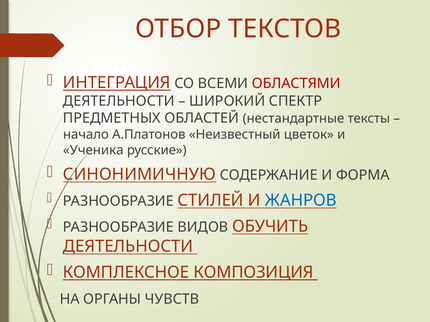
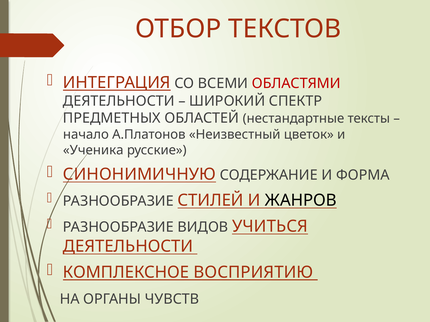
ЖАНРОВ colour: blue -> black (301, 201)
ОБУЧИТЬ: ОБУЧИТЬ -> УЧИТЬСЯ (270, 227)
КОМПОЗИЦИЯ: КОМПОЗИЦИЯ -> ВОСПРИЯТИЮ (253, 273)
